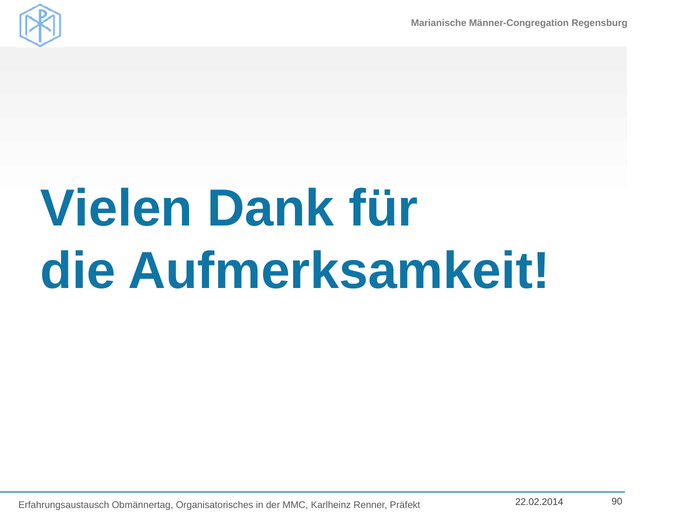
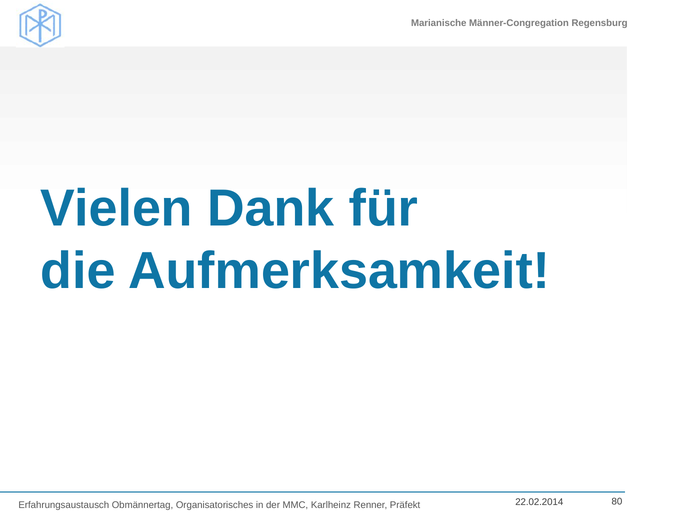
90: 90 -> 80 (617, 501)
